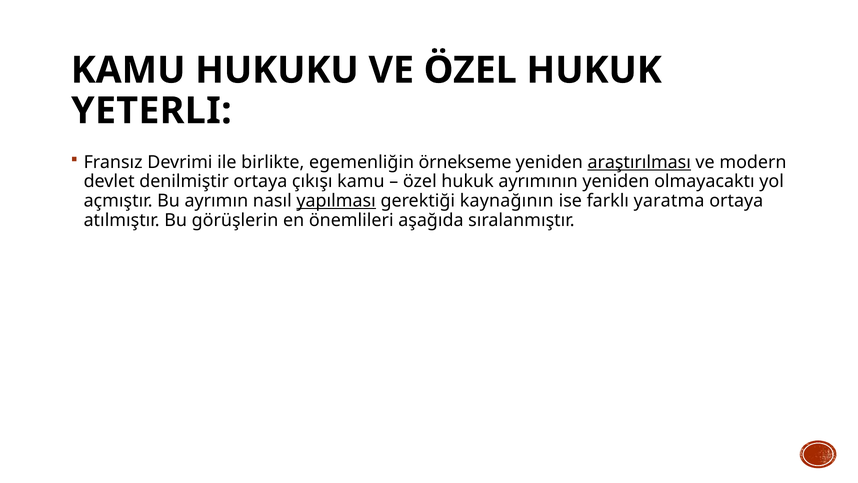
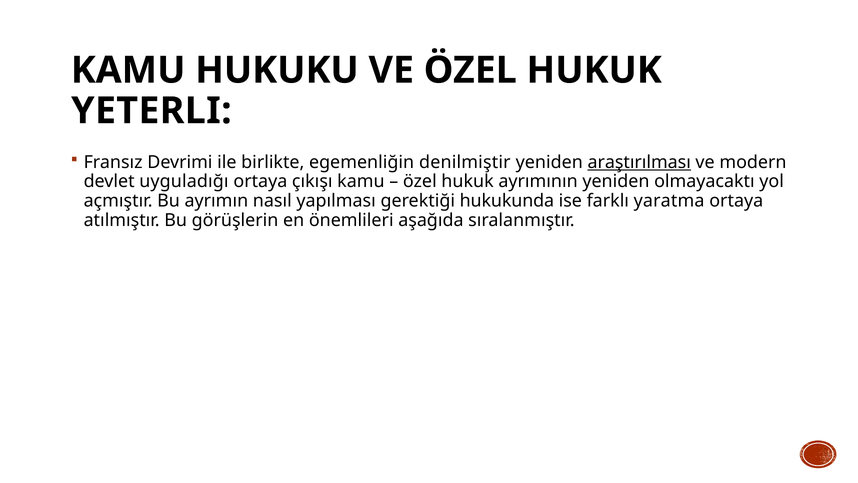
örnekseme: örnekseme -> denilmiştir (465, 162)
denilmiştir: denilmiştir -> uyguladığı (184, 181)
yapılması underline: present -> none (336, 201)
kaynağının: kaynağının -> hukukunda (507, 201)
